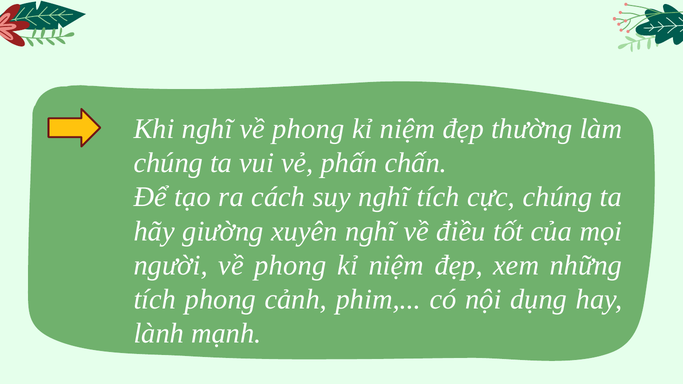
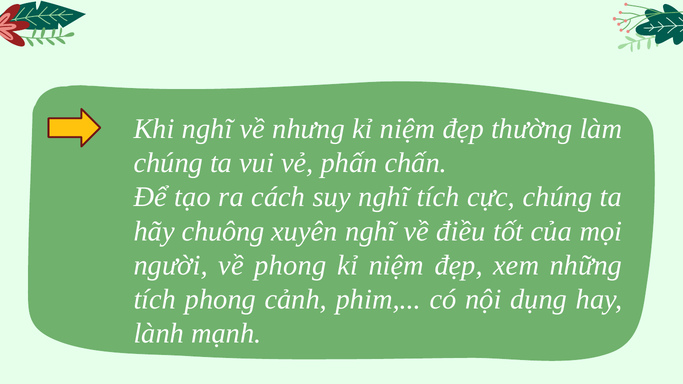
nghĩ về phong: phong -> nhưng (309, 129)
giường: giường -> chuông (223, 231)
